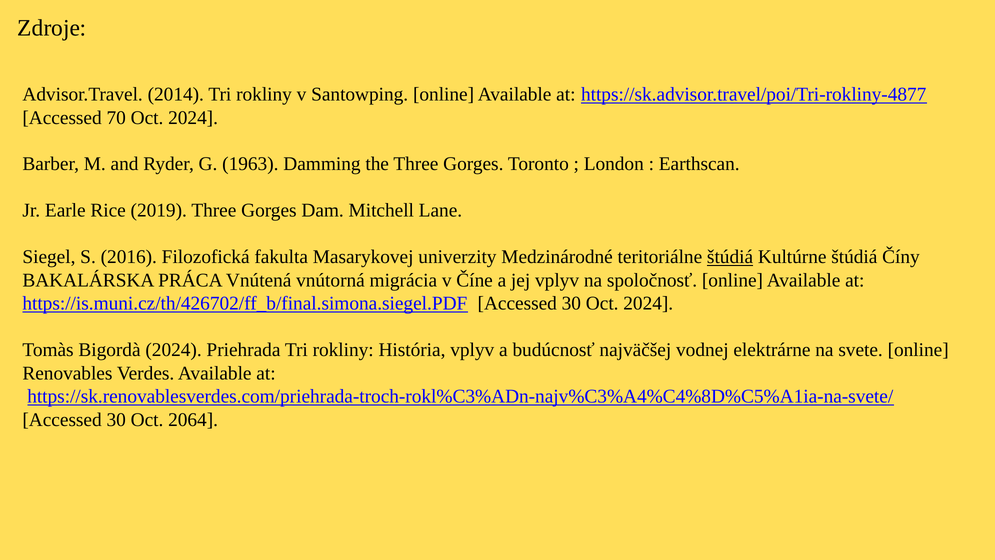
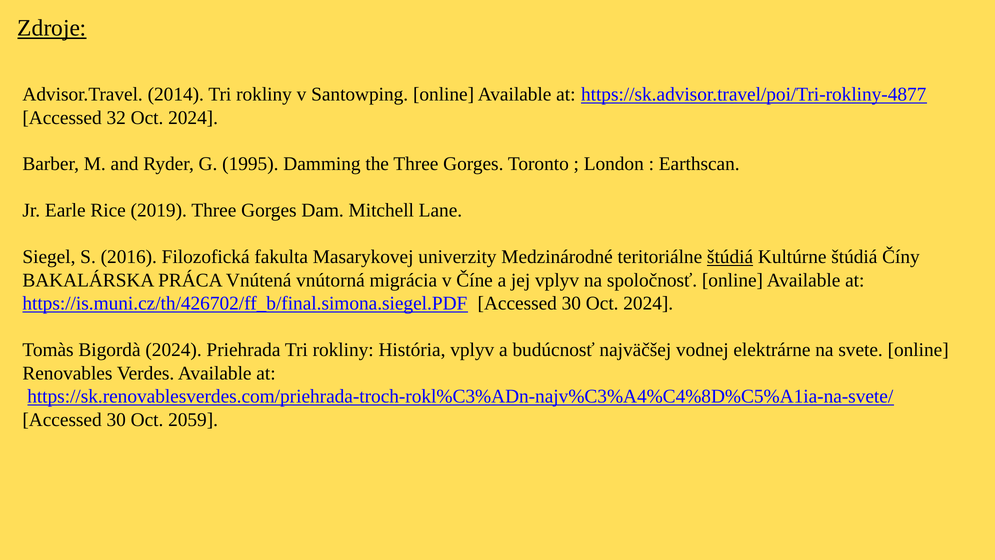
Zdroje underline: none -> present (52, 28)
70: 70 -> 32 (116, 118)
1963: 1963 -> 1995 (250, 164)
2064: 2064 -> 2059 (193, 420)
